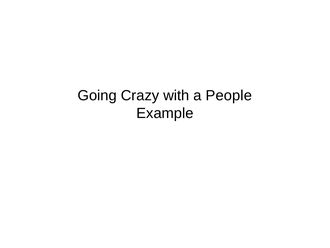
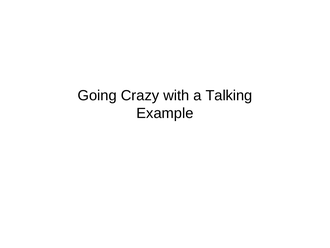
People: People -> Talking (229, 95)
